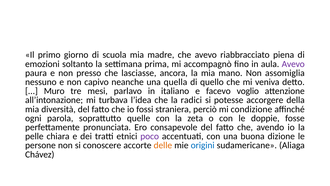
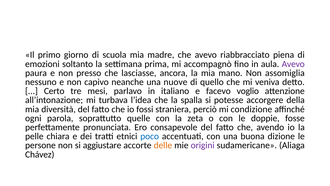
quella: quella -> nuove (175, 82)
Muro: Muro -> Certo (54, 91)
radici: radici -> spalla (191, 100)
poco colour: purple -> blue (150, 136)
conoscere: conoscere -> aggiustare (102, 145)
origini colour: blue -> purple (203, 145)
